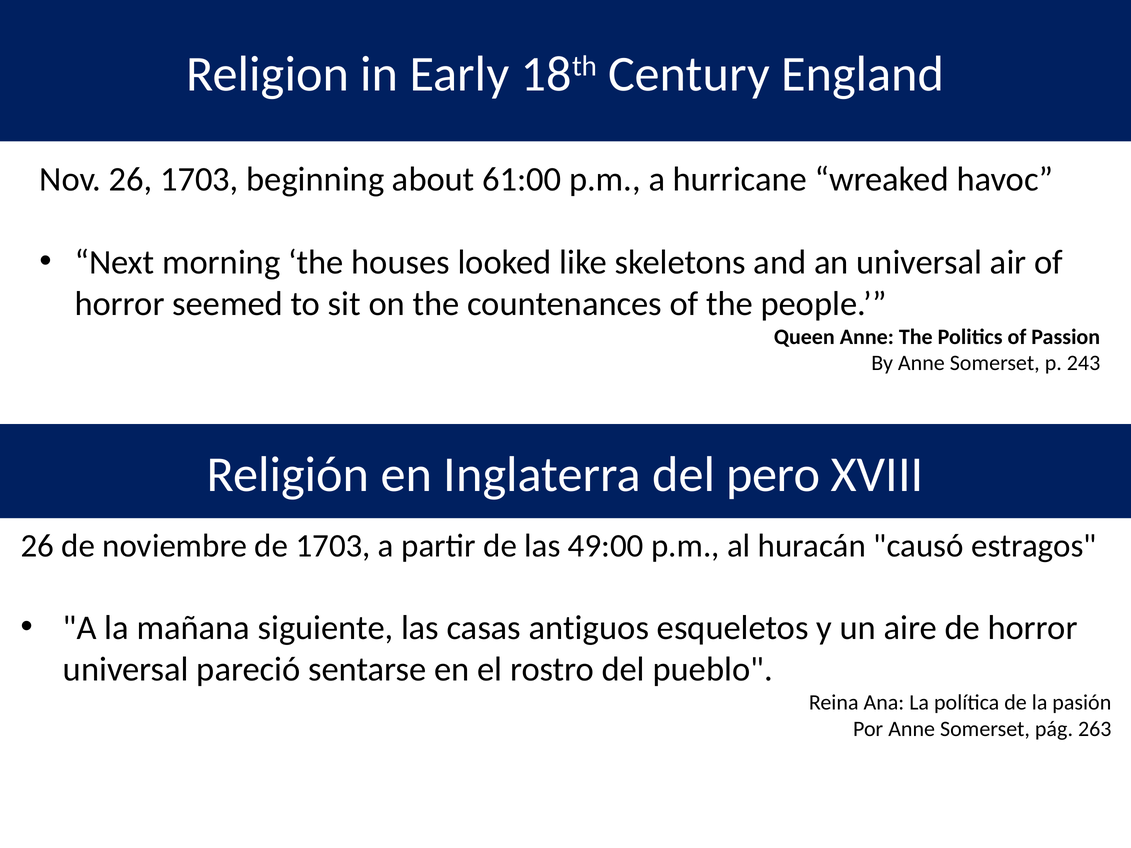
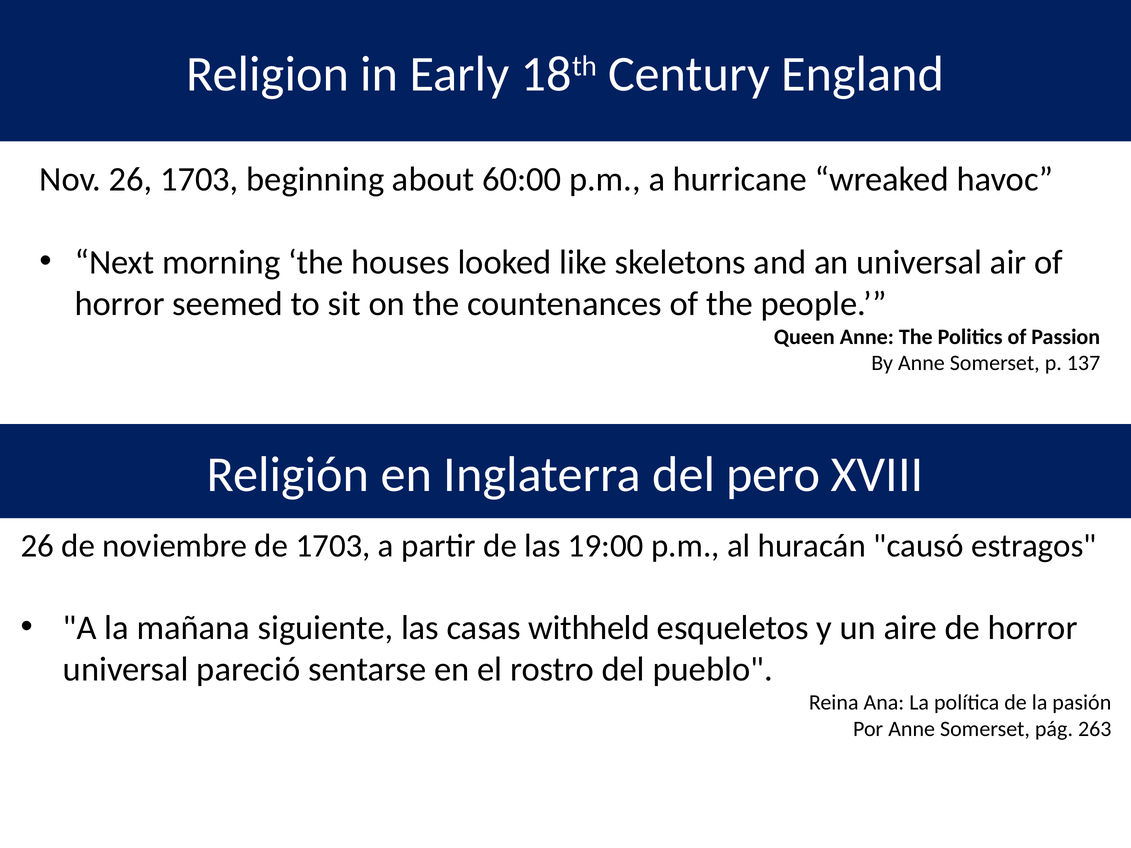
61:00: 61:00 -> 60:00 (522, 179)
243: 243 -> 137 (1084, 363)
49:00: 49:00 -> 19:00 (606, 546)
antiguos: antiguos -> withheld (589, 628)
